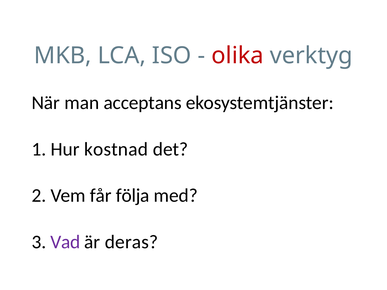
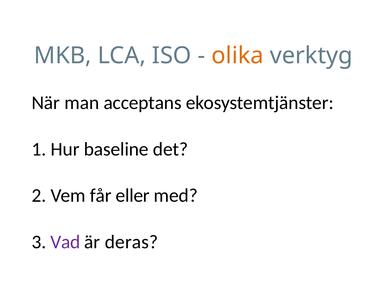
olika colour: red -> orange (238, 56)
kostnad: kostnad -> baseline (116, 149)
följa: följa -> eller (133, 196)
